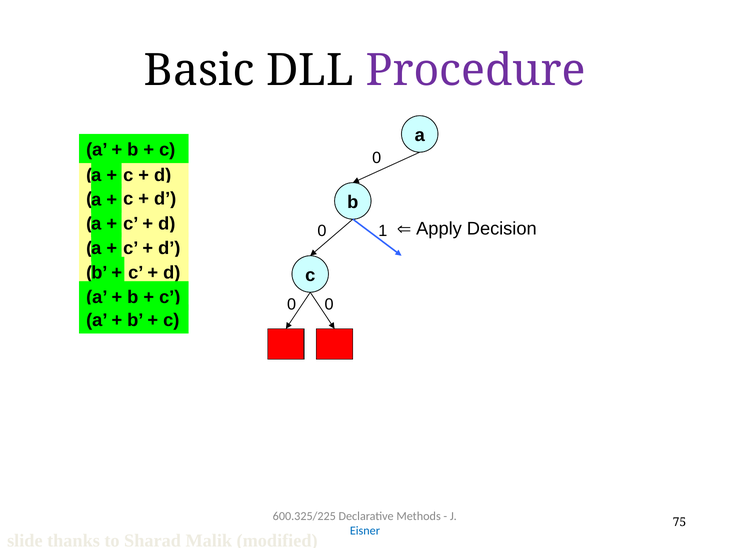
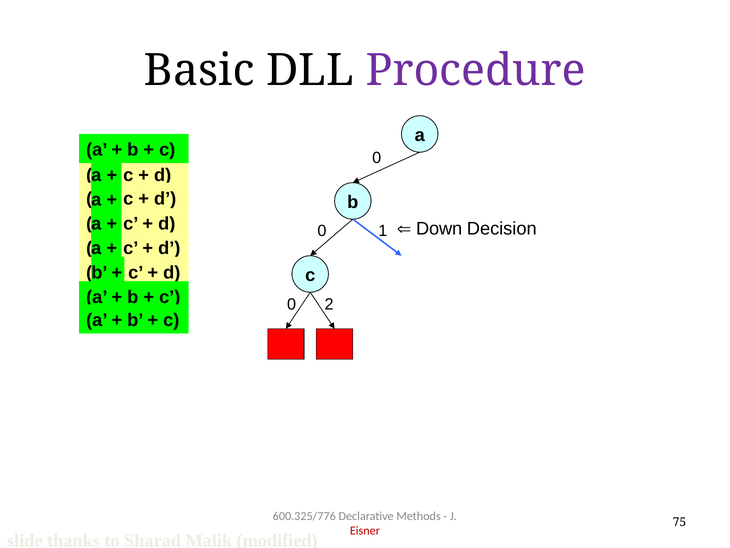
Apply: Apply -> Down (439, 229)
0 0: 0 -> 2 (329, 304)
600.325/225: 600.325/225 -> 600.325/776 (304, 516)
Eisner colour: blue -> red (365, 530)
